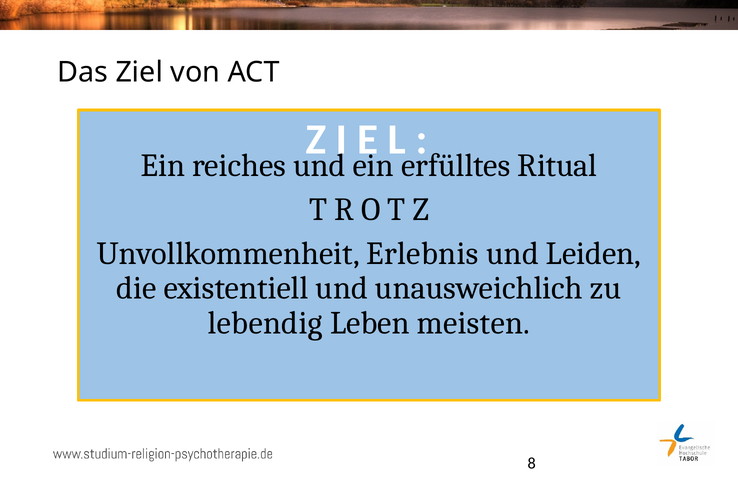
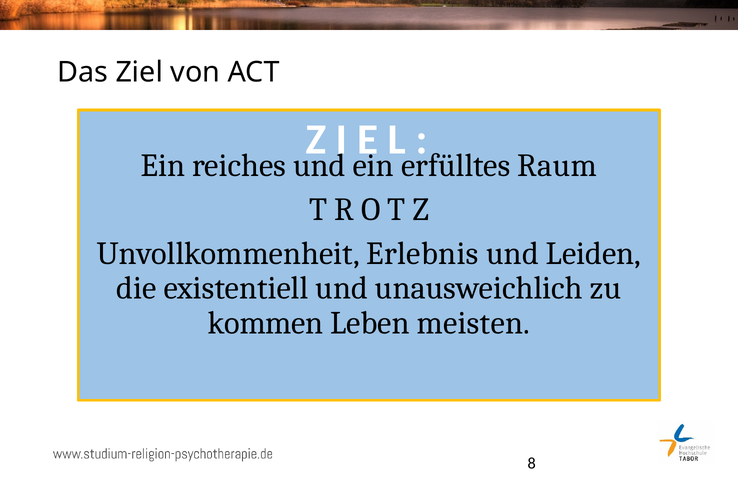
Ritual: Ritual -> Raum (557, 165)
lebendig: lebendig -> kommen (266, 323)
